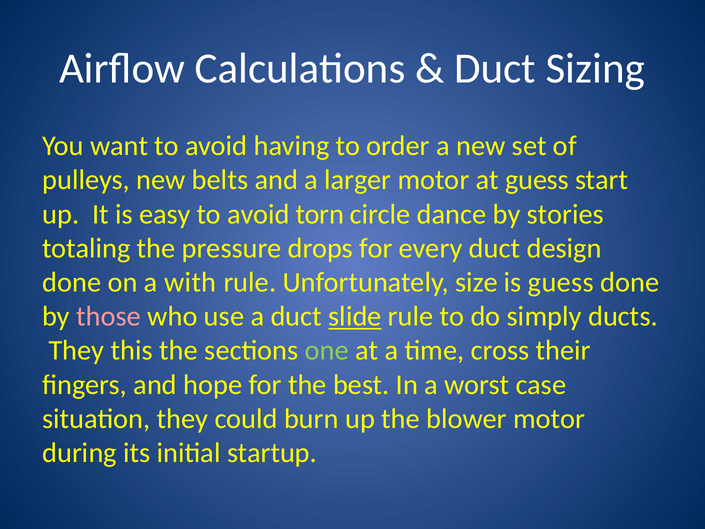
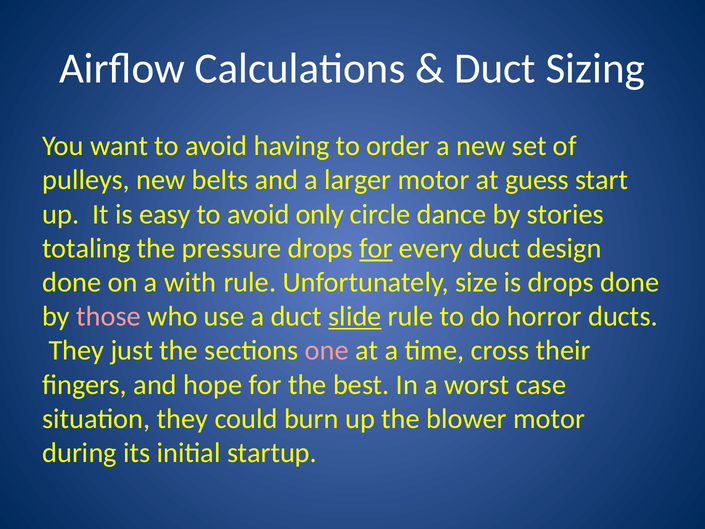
torn: torn -> only (320, 214)
for underline: none -> present (376, 248)
is guess: guess -> drops (561, 282)
simply: simply -> horror (544, 316)
this: this -> just (132, 350)
one colour: light green -> pink (327, 350)
